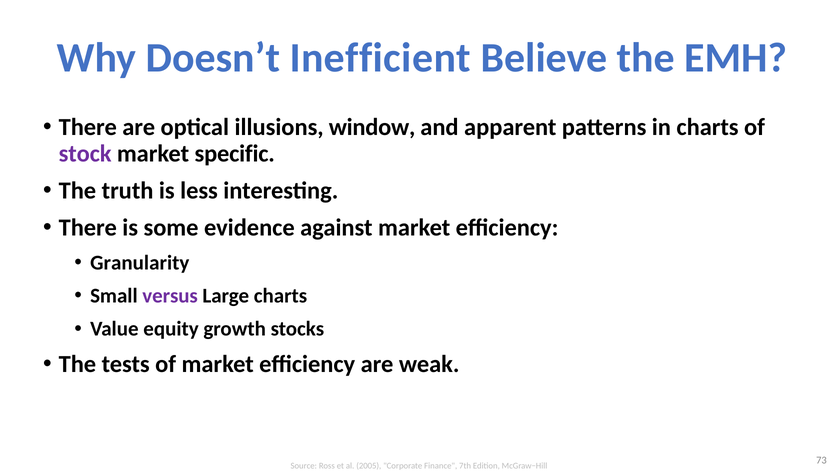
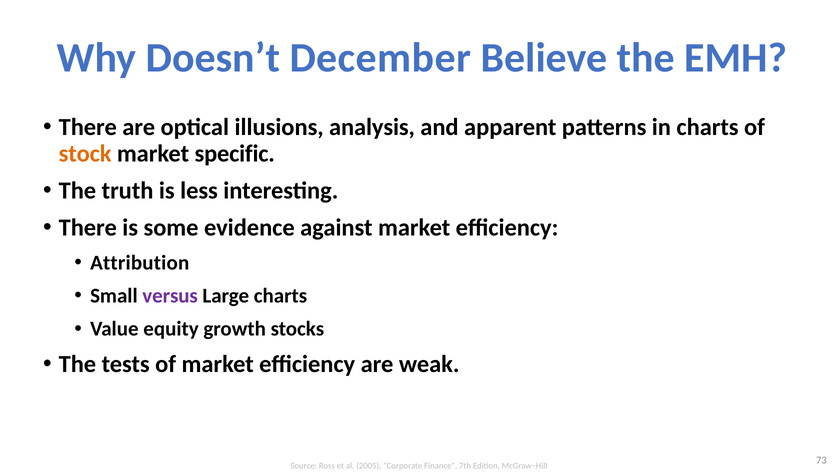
Inefficient: Inefficient -> December (380, 58)
window: window -> analysis (372, 127)
stock colour: purple -> orange (85, 154)
Granularity: Granularity -> Attribution (140, 262)
